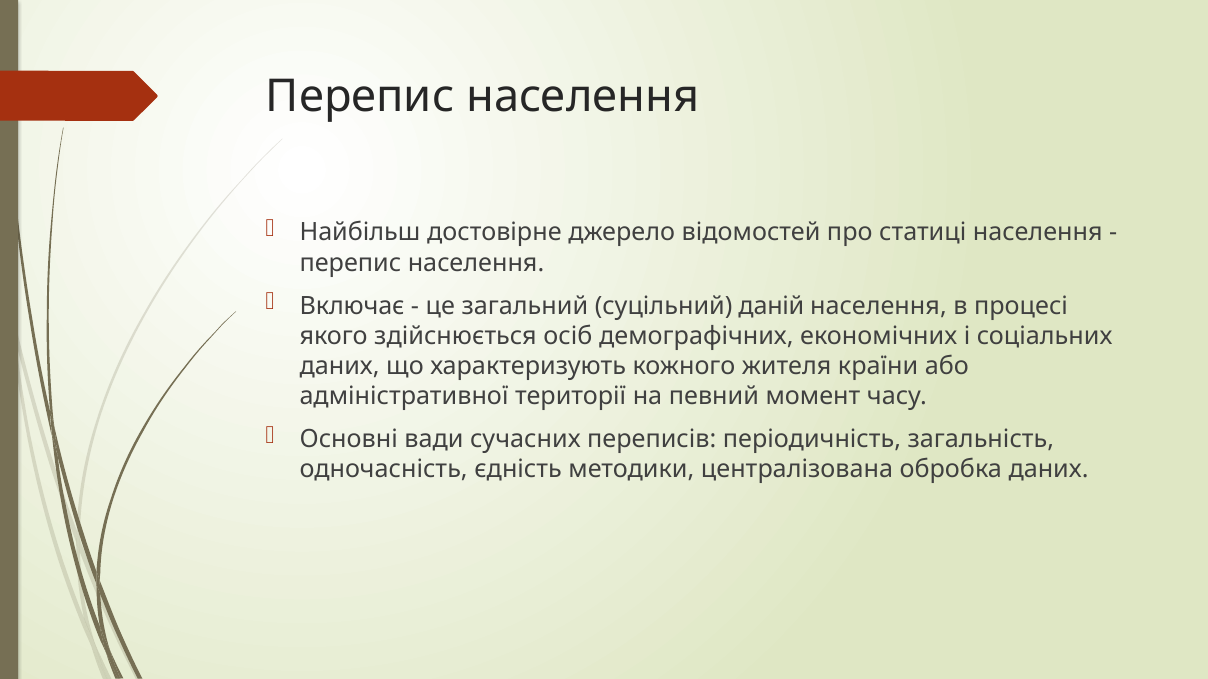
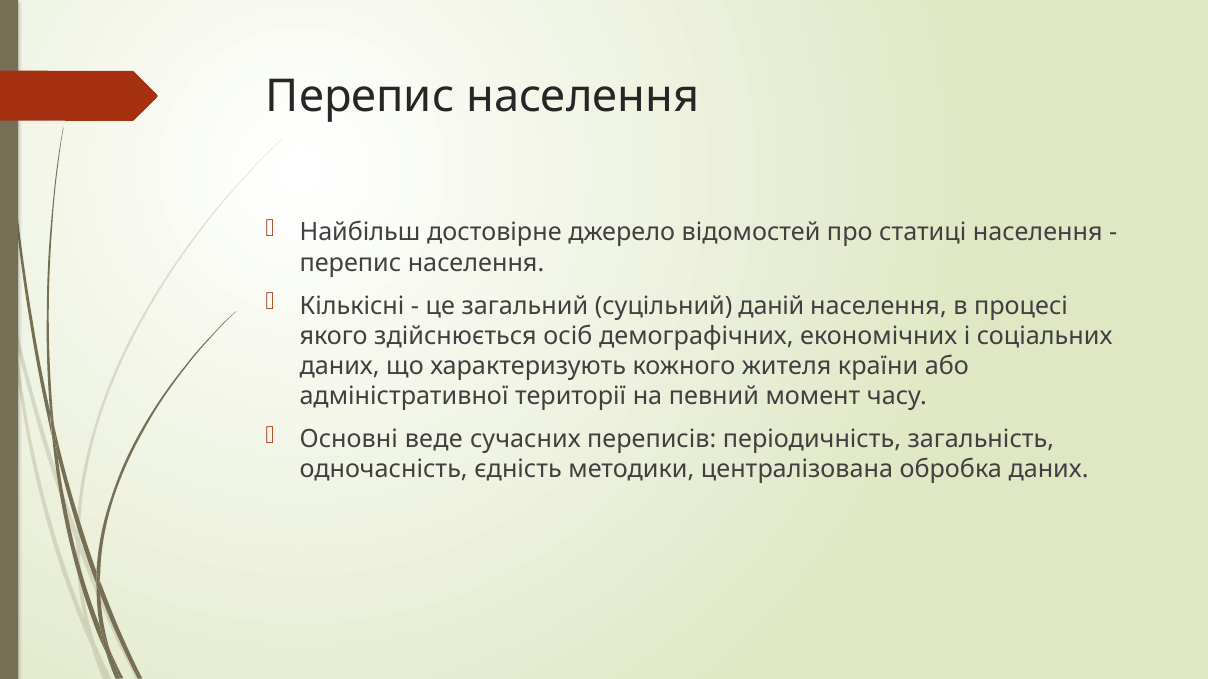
Включає: Включає -> Кількісні (352, 306)
вади: вади -> веде (434, 440)
